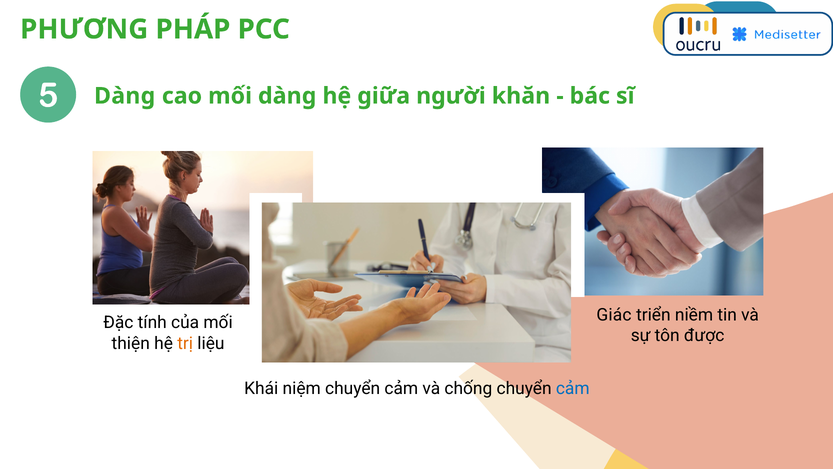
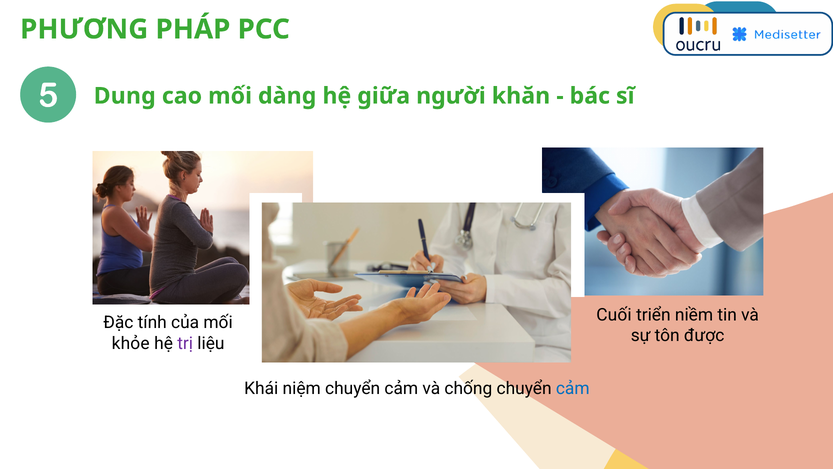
Dàng: Dàng -> Dung (125, 96)
Giác: Giác -> Cuối (614, 315)
thiện: thiện -> khỏe (131, 343)
trị colour: orange -> purple (185, 343)
